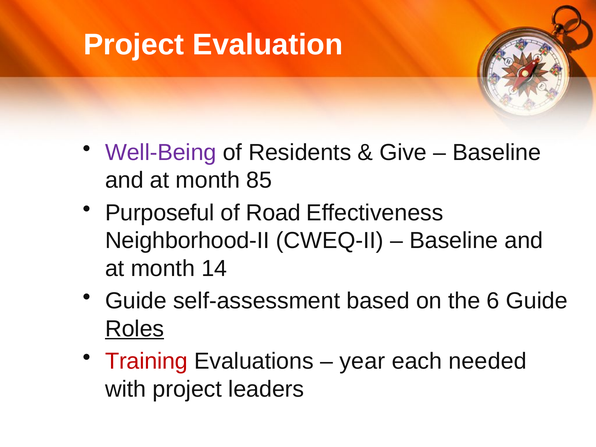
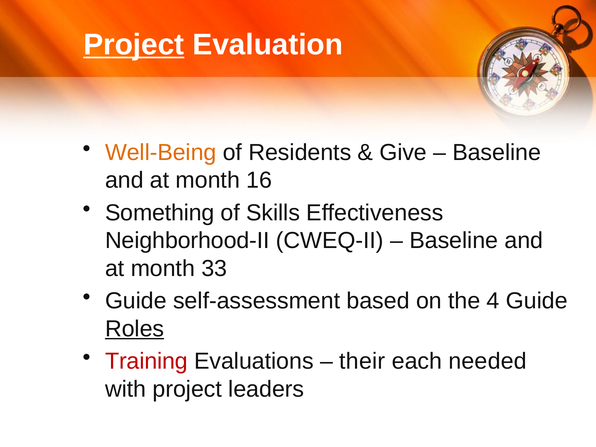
Project underline: none -> present (134, 45)
Well-Being colour: purple -> orange (161, 152)
85: 85 -> 16 (259, 180)
Purposeful: Purposeful -> Something (160, 213)
Road: Road -> Skills (273, 213)
14: 14 -> 33 (214, 268)
6: 6 -> 4 (493, 301)
year: year -> their (362, 361)
